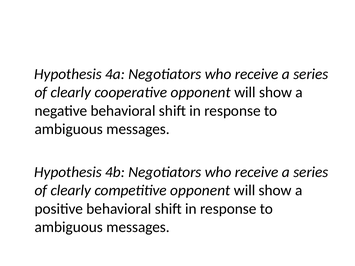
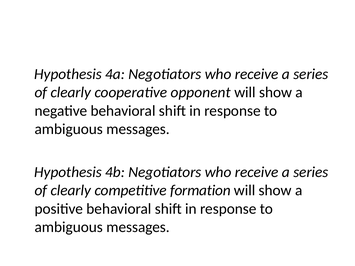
competitive opponent: opponent -> formation (200, 191)
